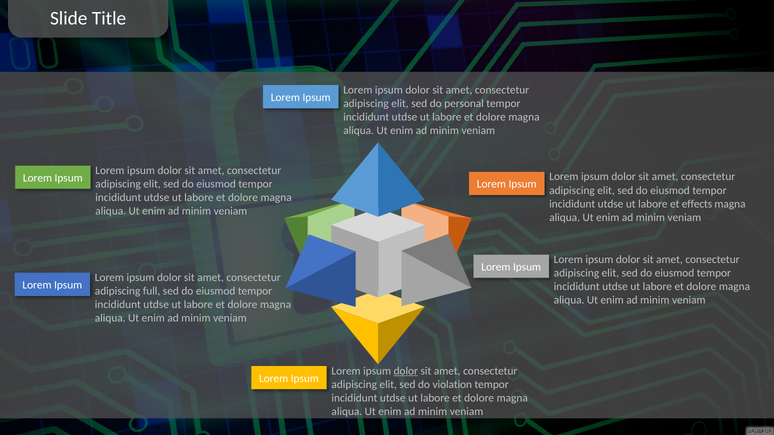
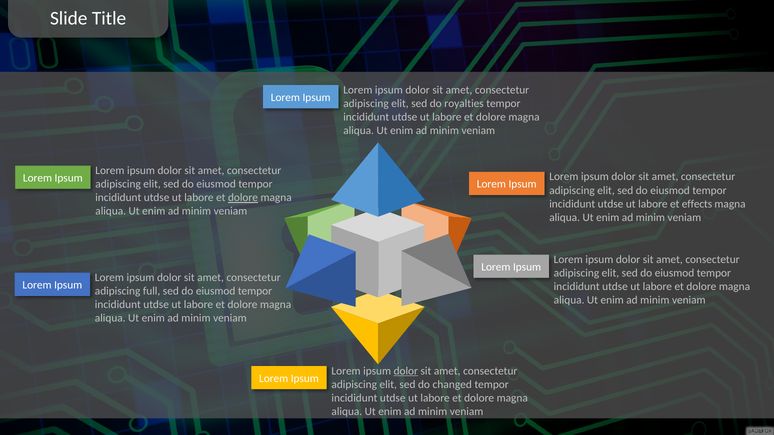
personal: personal -> royalties (464, 104)
dolore underline: none -> present (243, 198)
violation: violation -> changed (452, 385)
